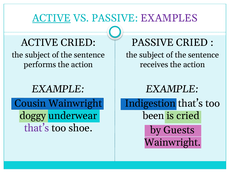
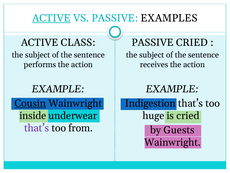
EXAMPLES colour: purple -> black (169, 18)
ACTIVE CRIED: CRIED -> CLASS (78, 42)
Cousin underline: none -> present (30, 103)
doggy: doggy -> inside (33, 115)
been: been -> huge (153, 115)
shoe: shoe -> from (81, 128)
